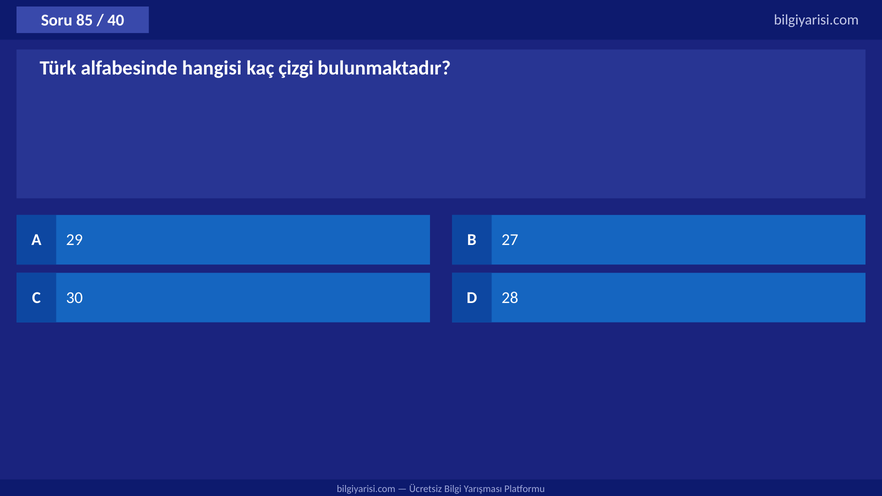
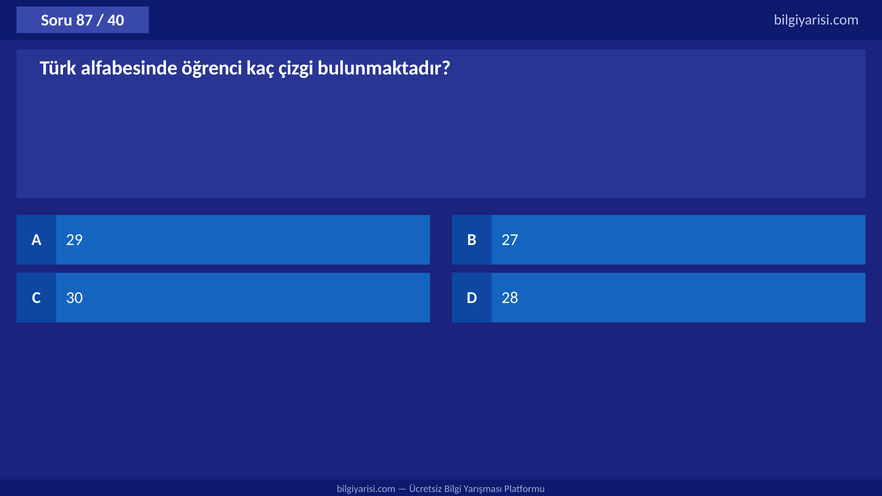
85: 85 -> 87 (85, 20)
hangisi: hangisi -> öğrenci (212, 68)
